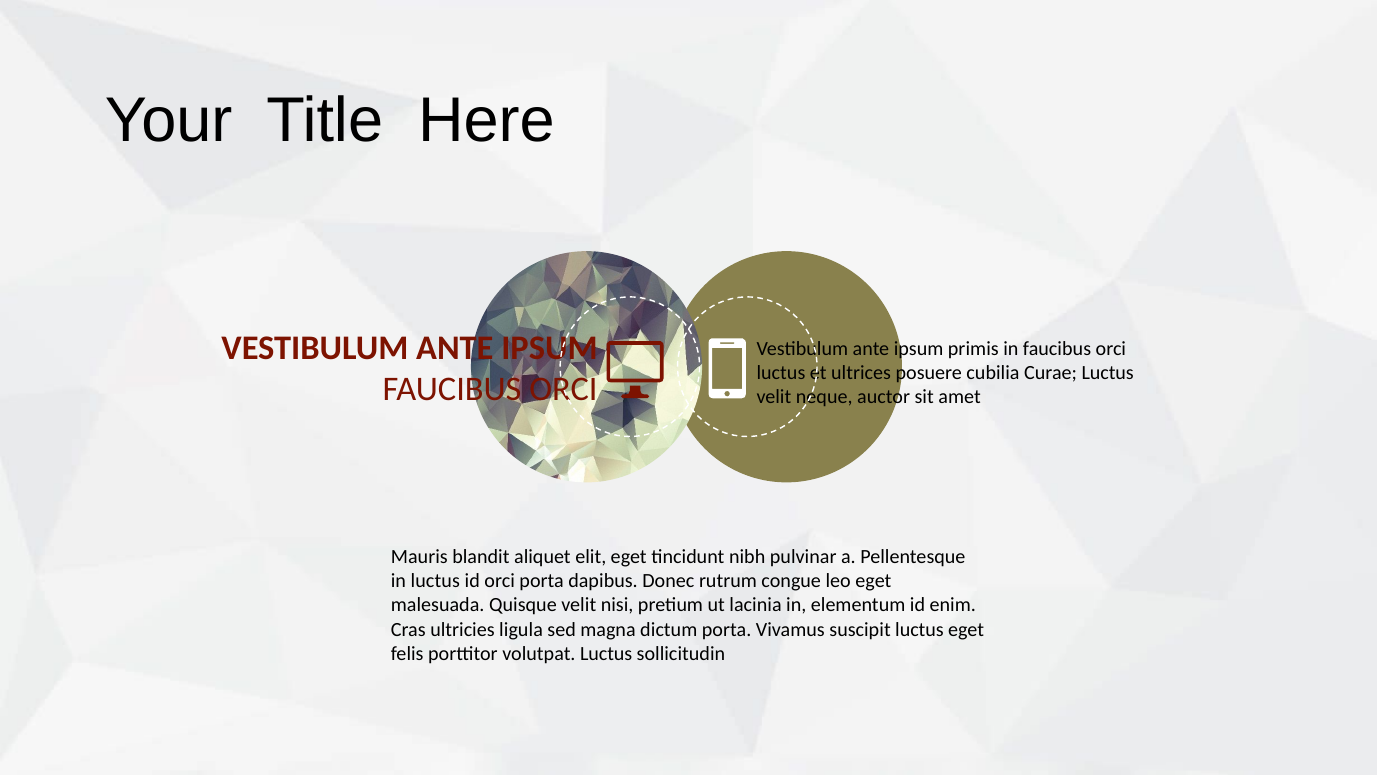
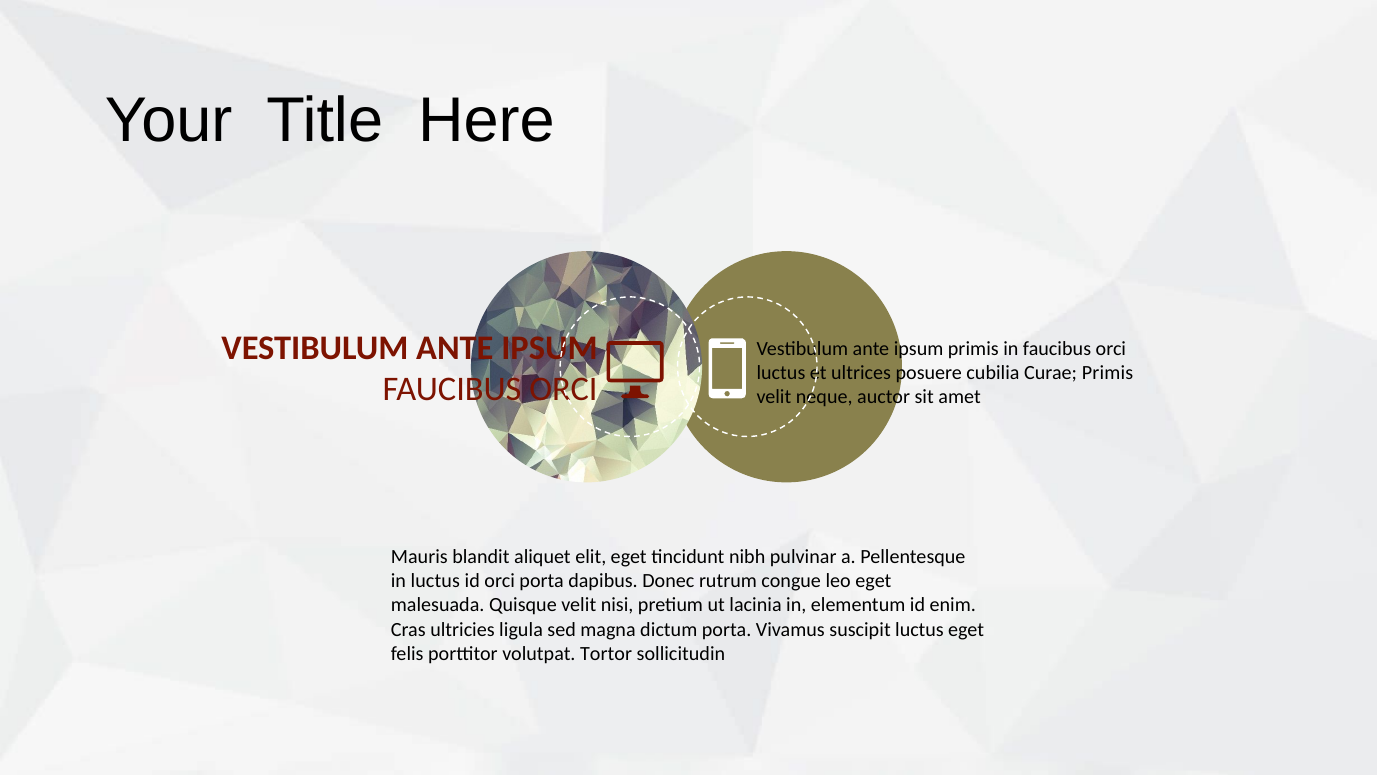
Curae Luctus: Luctus -> Primis (1108, 373)
volutpat Luctus: Luctus -> Tortor (606, 653)
